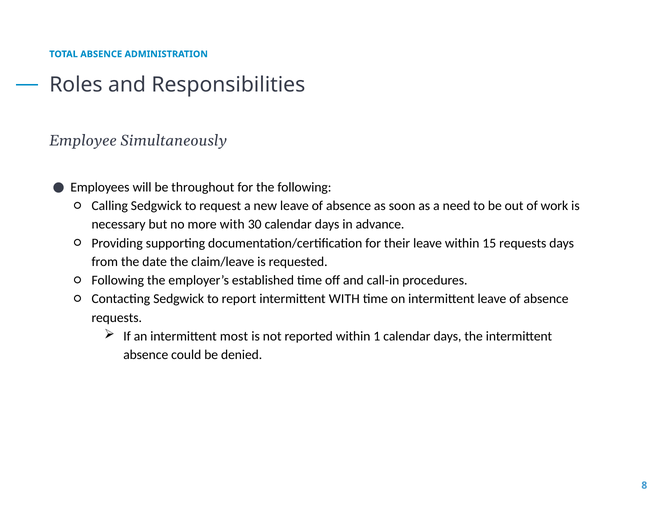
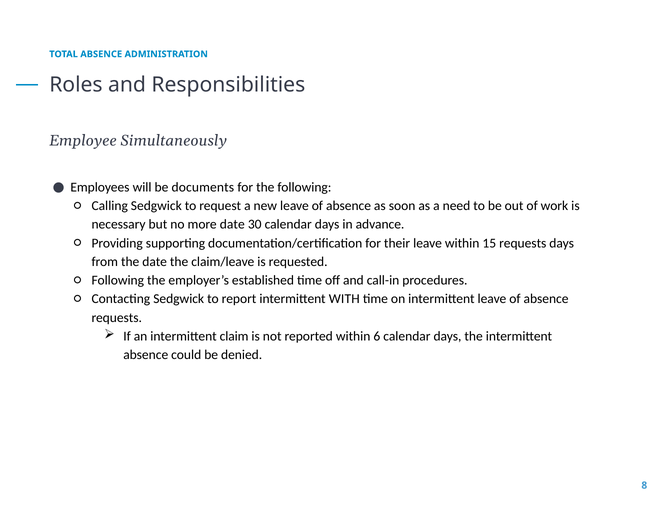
throughout: throughout -> documents (203, 187)
more with: with -> date (232, 225)
most: most -> claim (234, 337)
1: 1 -> 6 (377, 337)
